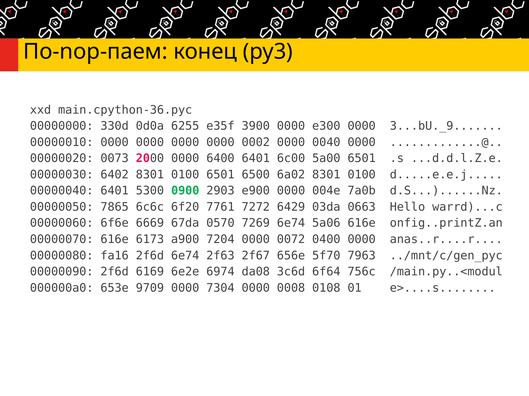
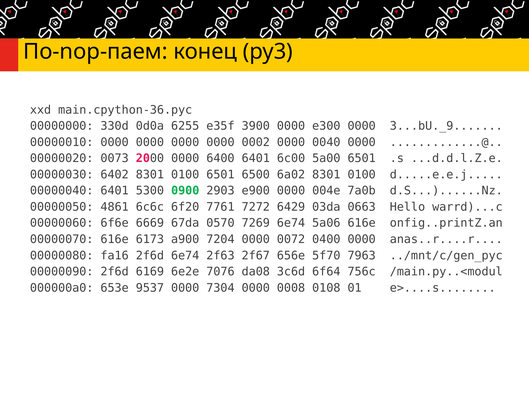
7865: 7865 -> 4861 (115, 207)
6974: 6974 -> 7076 (220, 272)
9709: 9709 -> 9537 (150, 288)
